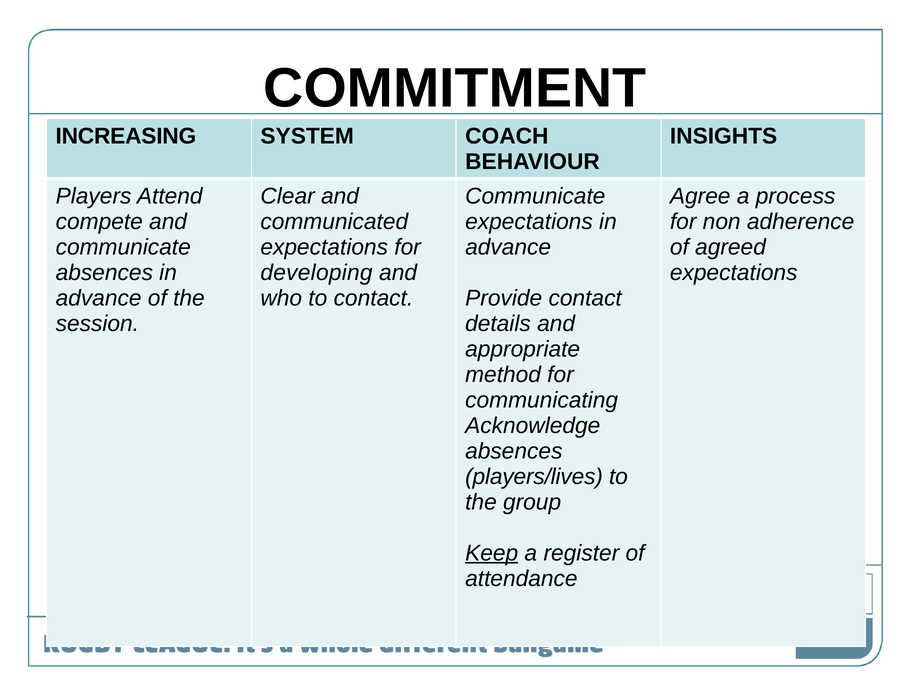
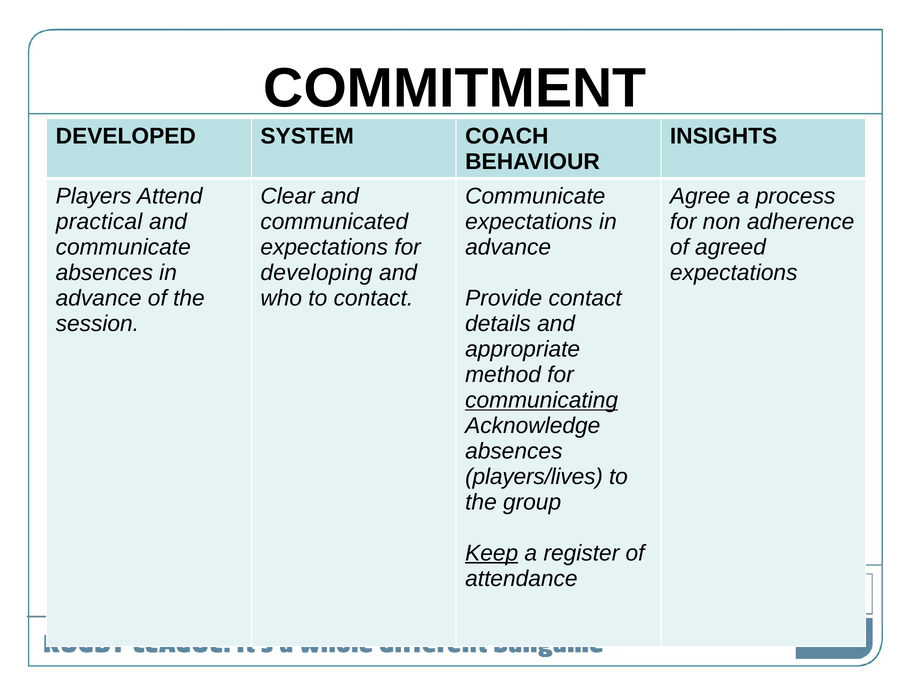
INCREASING: INCREASING -> DEVELOPED (126, 136)
compete: compete -> practical (99, 222)
communicating underline: none -> present (542, 400)
